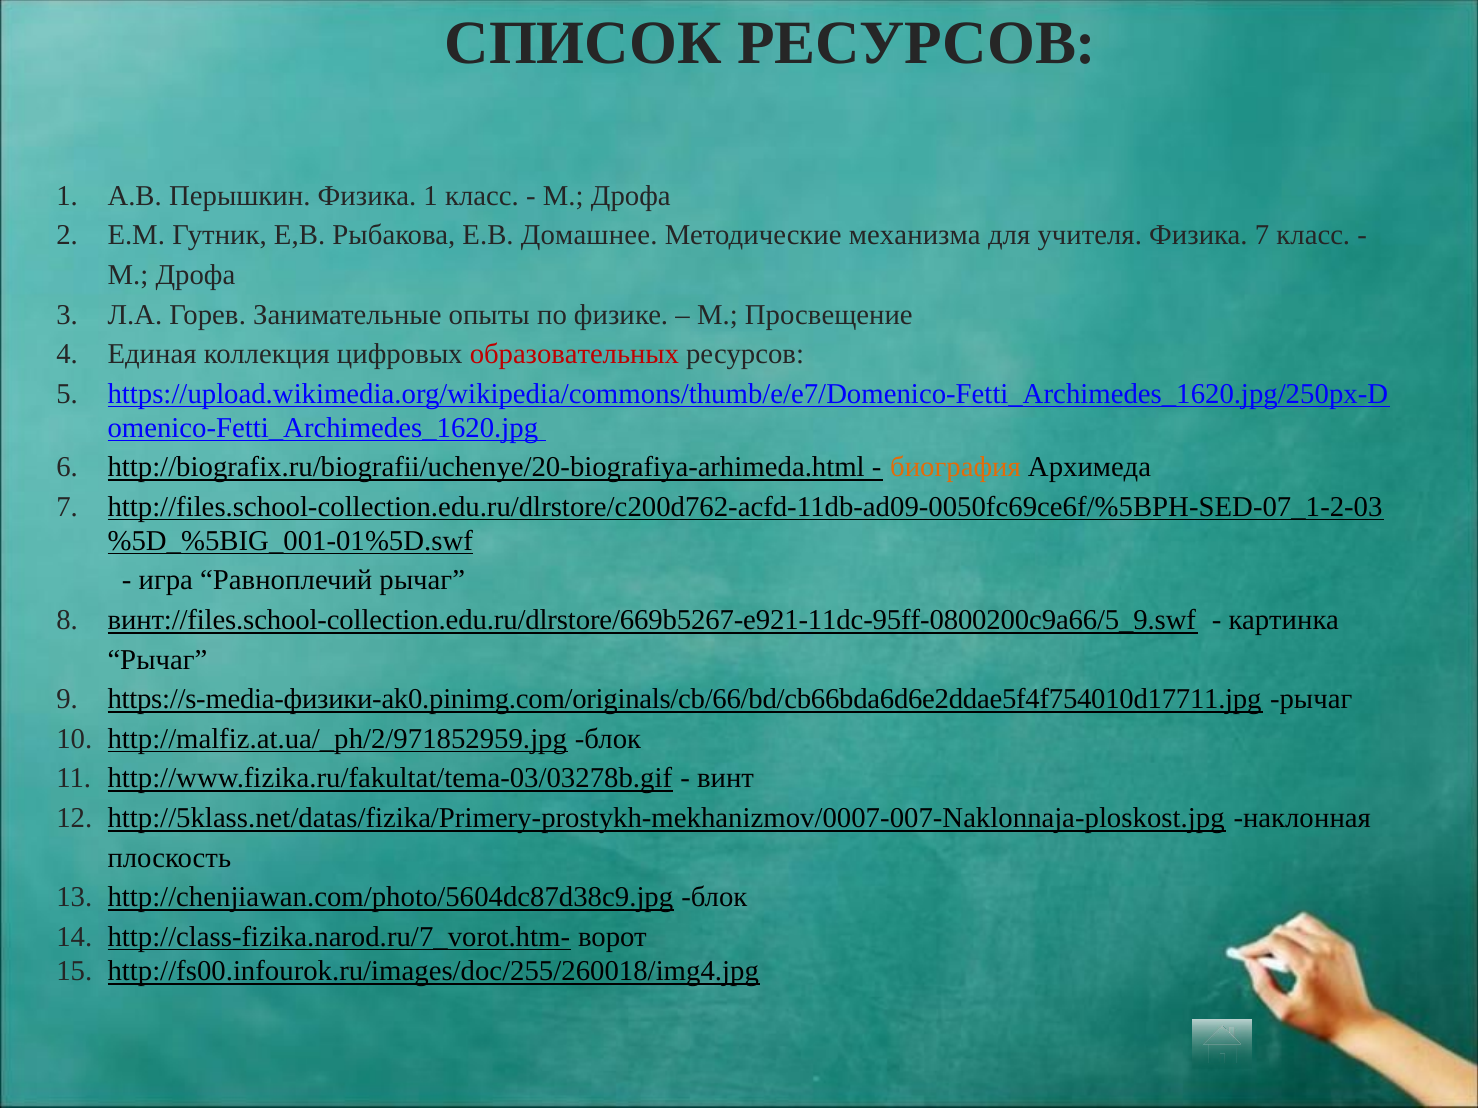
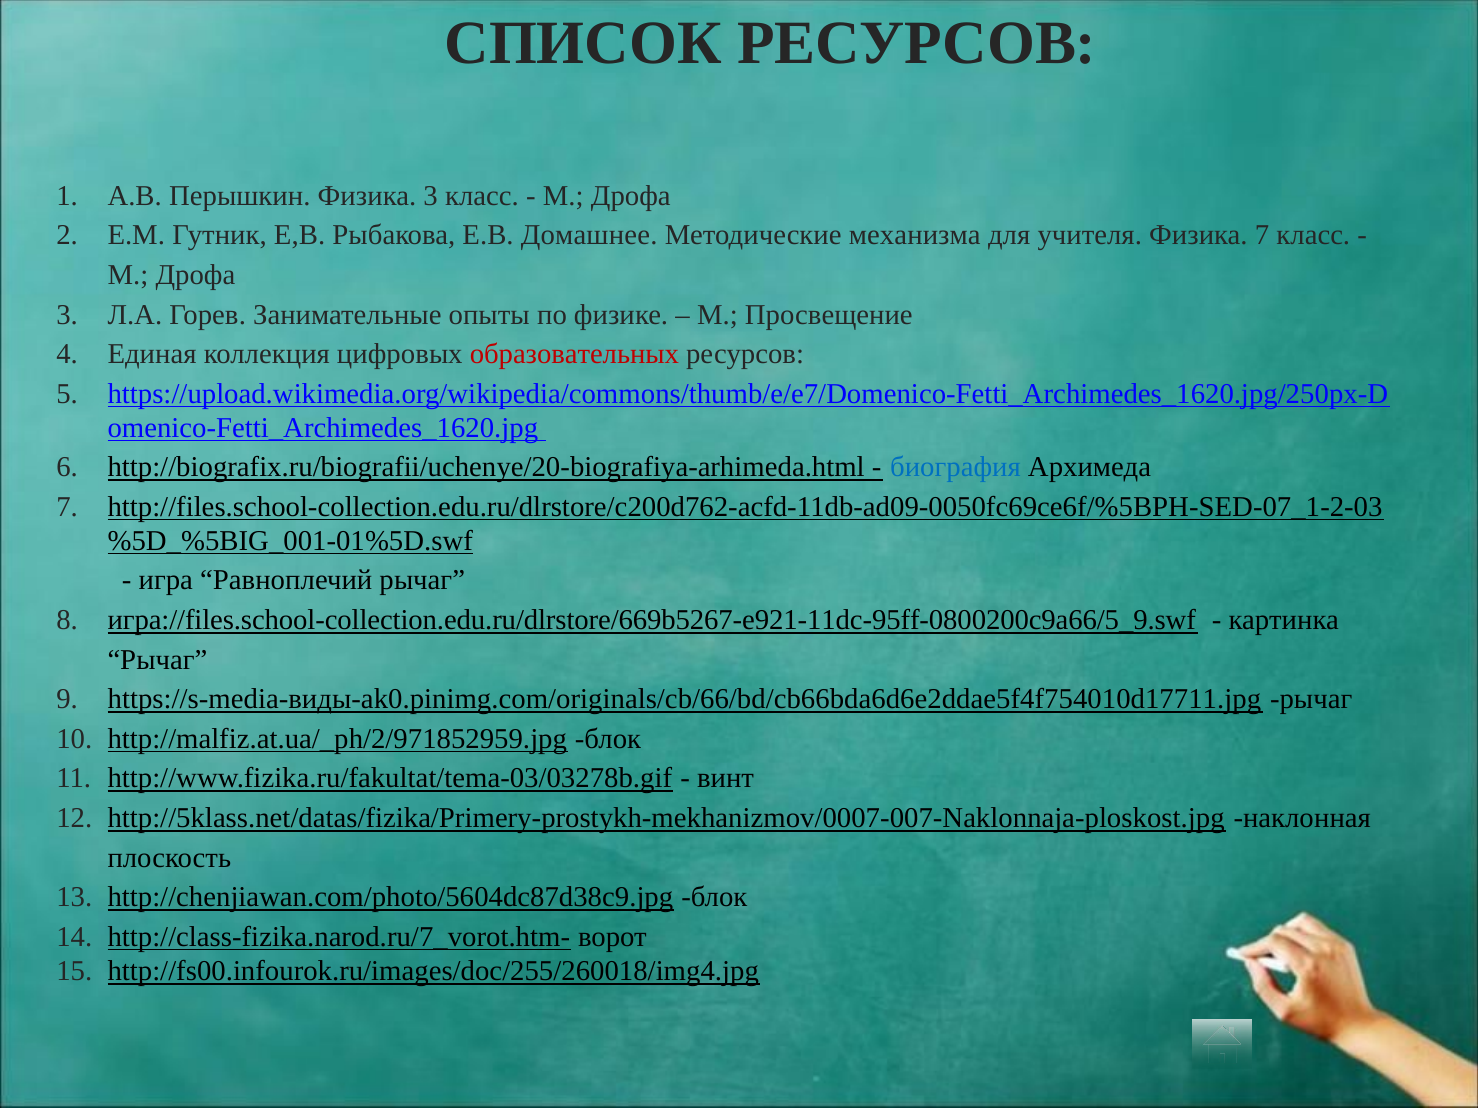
Физика 1: 1 -> 3 (431, 196)
биография colour: orange -> blue (955, 467)
винт://files.school-collection.edu.ru/dlrstore/669b5267-e921-11dc-95ff-0800200c9a66/5_9.swf: винт://files.school-collection.edu.ru/dlrstore/669b5267-e921-11dc-95ff-0800200c9a66/5_9.swf -> игра://files.school-collection.edu.ru/dlrstore/669b5267-e921-11dc-95ff-0800200c9a66/5_9.swf (652, 620)
https://s-media-физики-ak0.pinimg.com/originals/cb/66/bd/cb66bda6d6e2ddae5f4f754010d17711.jpg: https://s-media-физики-ak0.pinimg.com/originals/cb/66/bd/cb66bda6d6e2ddae5f4f754010d17711.jpg -> https://s-media-виды-ak0.pinimg.com/originals/cb/66/bd/cb66bda6d6e2ddae5f4f754010d17711.jpg (684, 699)
